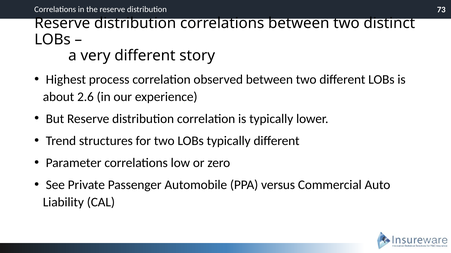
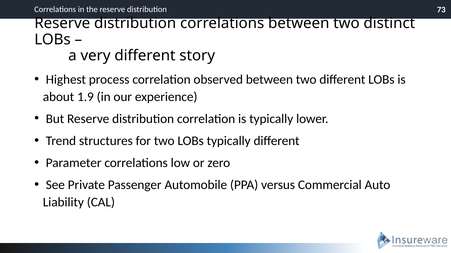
2.6: 2.6 -> 1.9 (85, 97)
